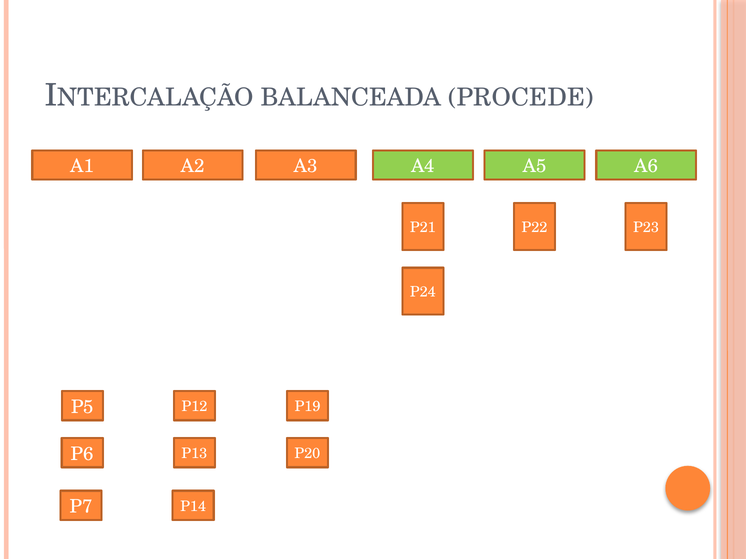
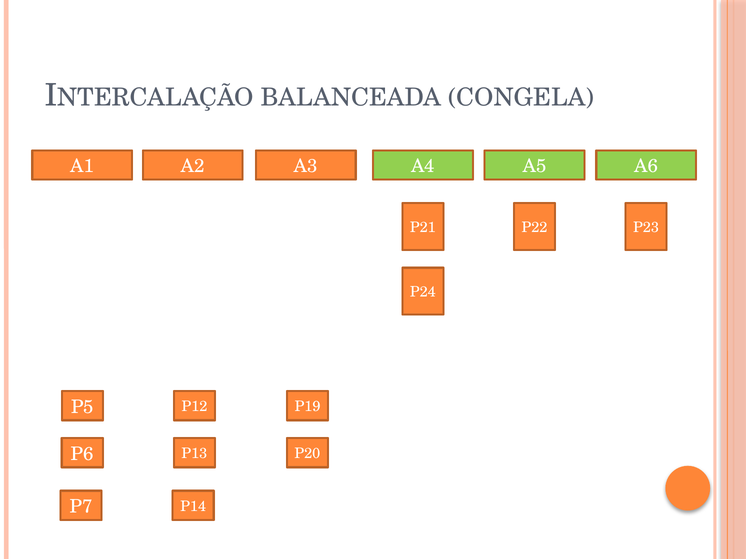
PROCEDE: PROCEDE -> CONGELA (521, 98)
